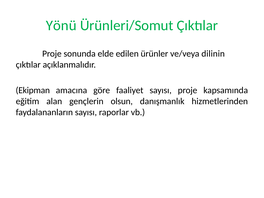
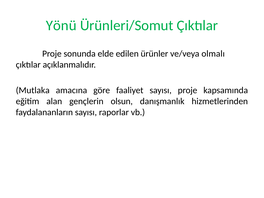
dilinin: dilinin -> olmalı (213, 54)
Ekipman: Ekipman -> Mutlaka (33, 90)
